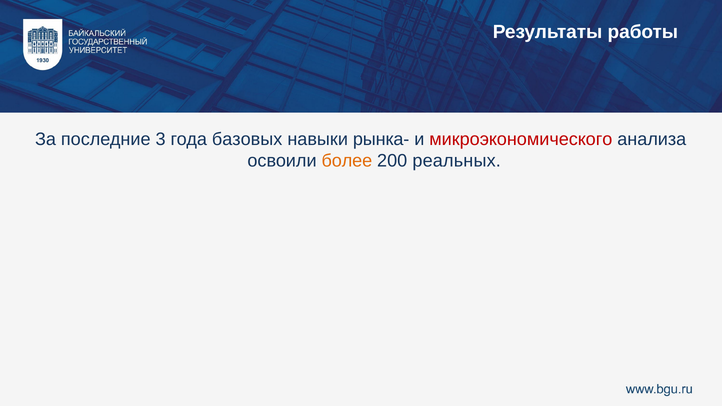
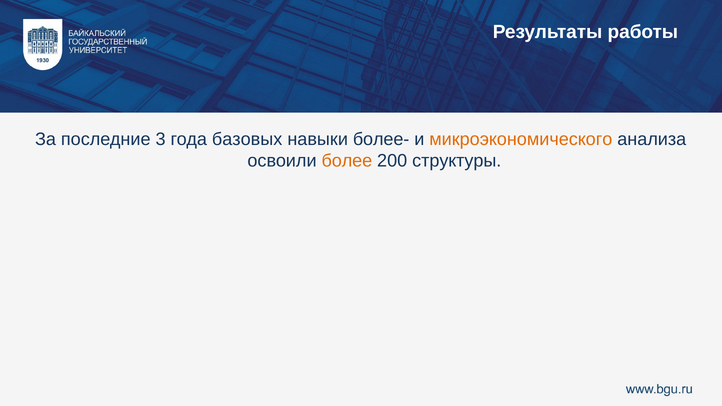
рынка-: рынка- -> более- (381, 139)
микроэкономического colour: red -> orange (521, 139)
реальных: реальных -> структуры (457, 161)
